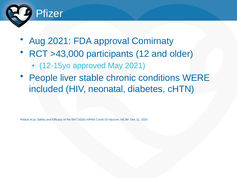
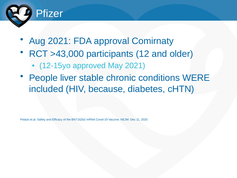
neonatal: neonatal -> because (107, 89)
